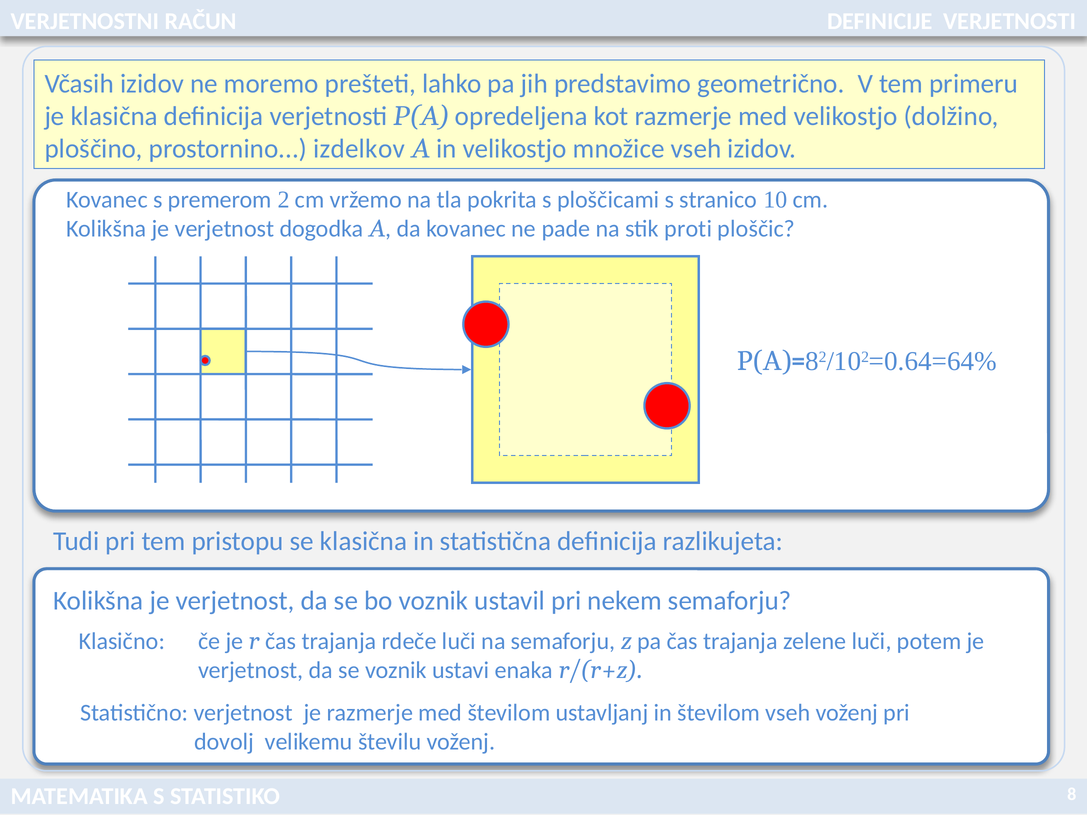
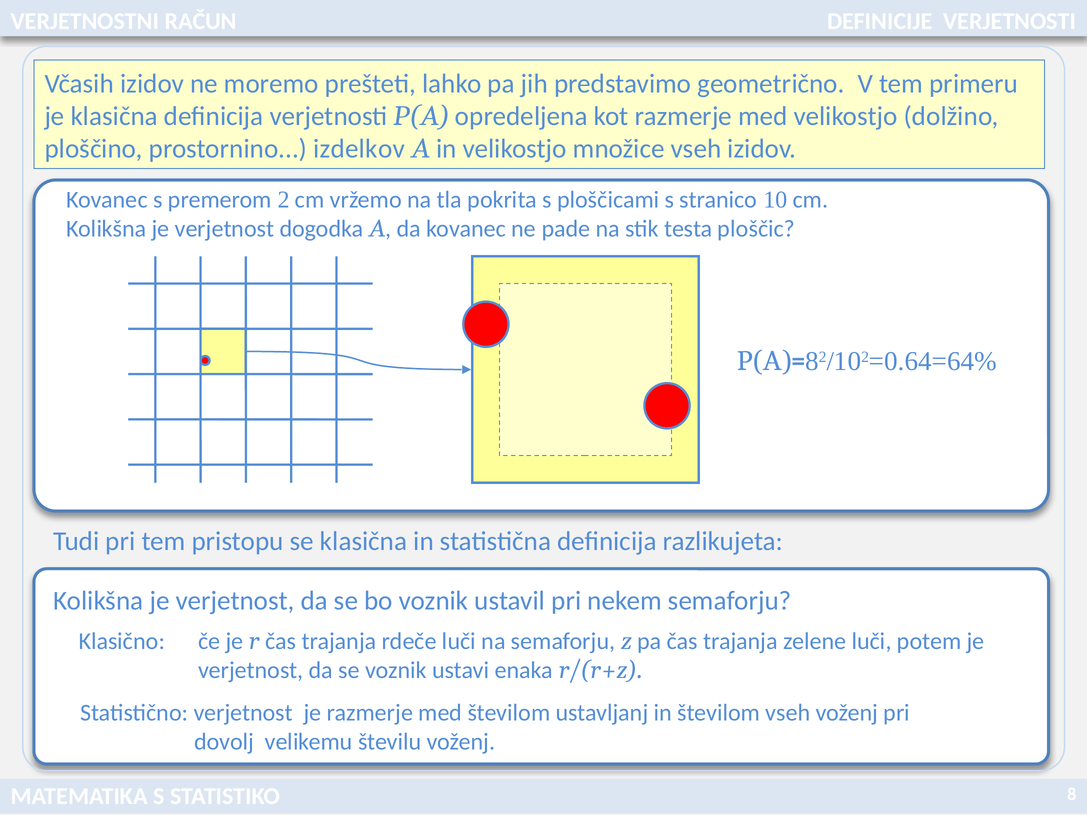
proti: proti -> testa (688, 229)
